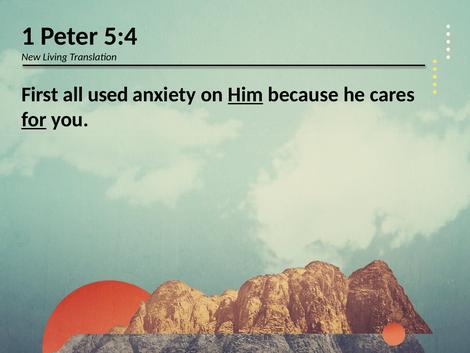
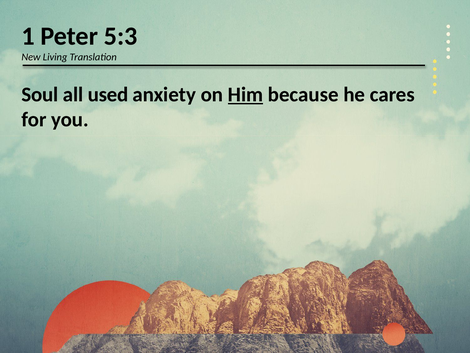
5:4: 5:4 -> 5:3 (121, 36)
First: First -> Soul (40, 94)
for underline: present -> none (34, 120)
